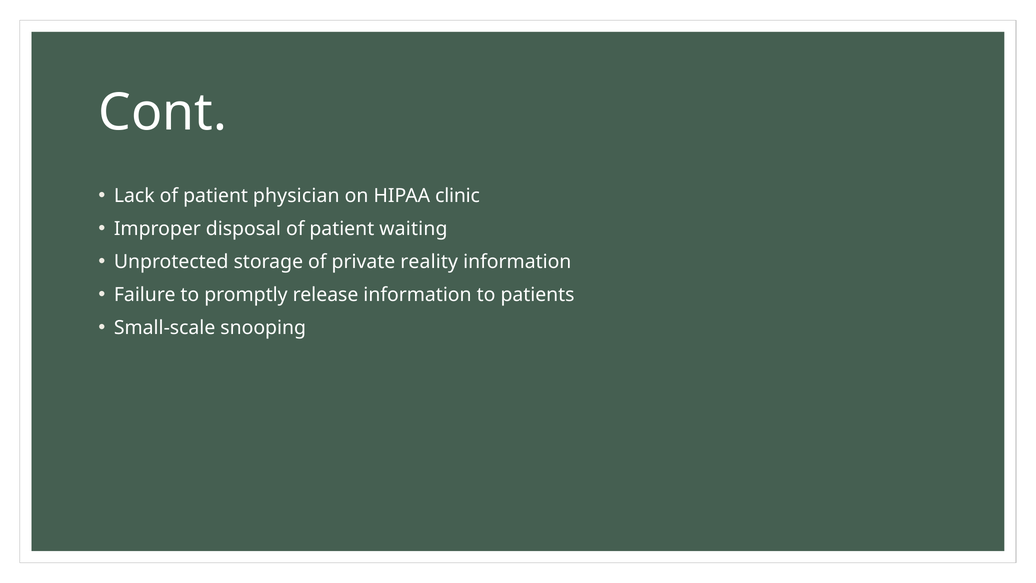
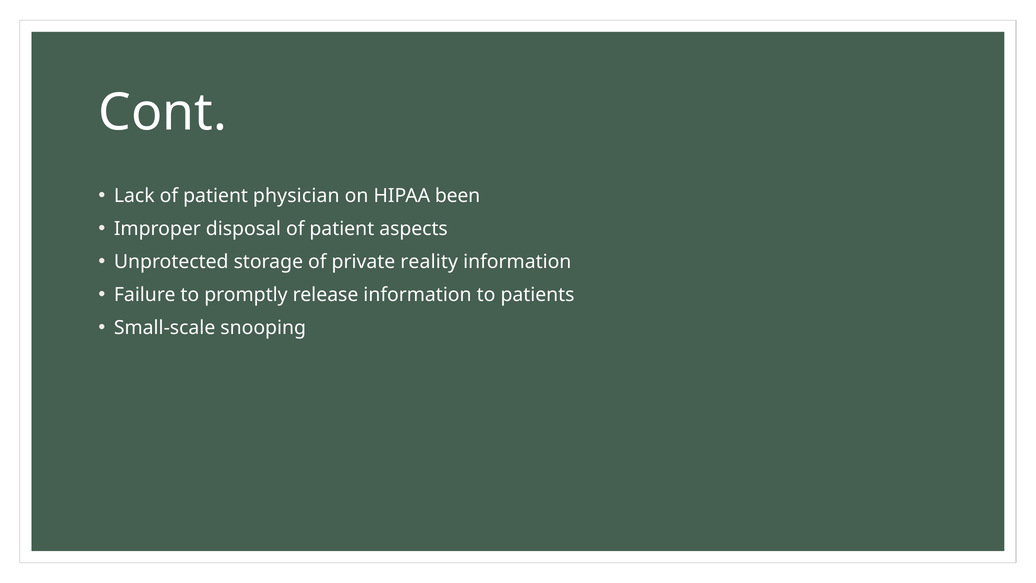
clinic: clinic -> been (458, 196)
waiting: waiting -> aspects (414, 229)
